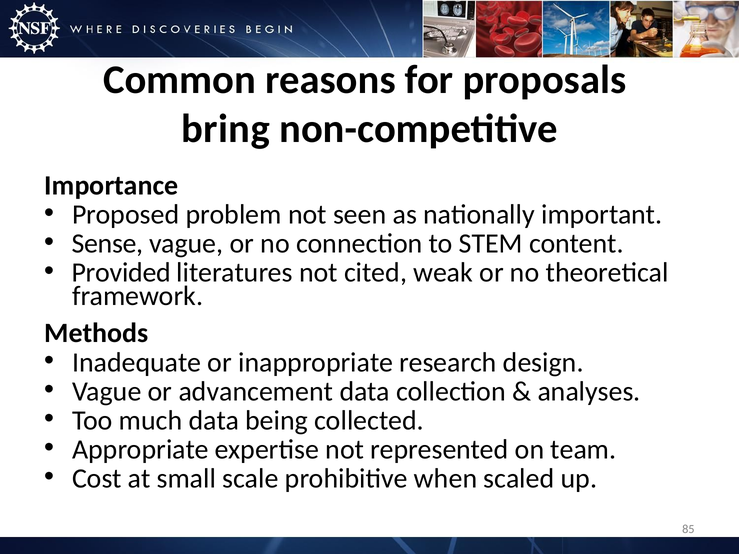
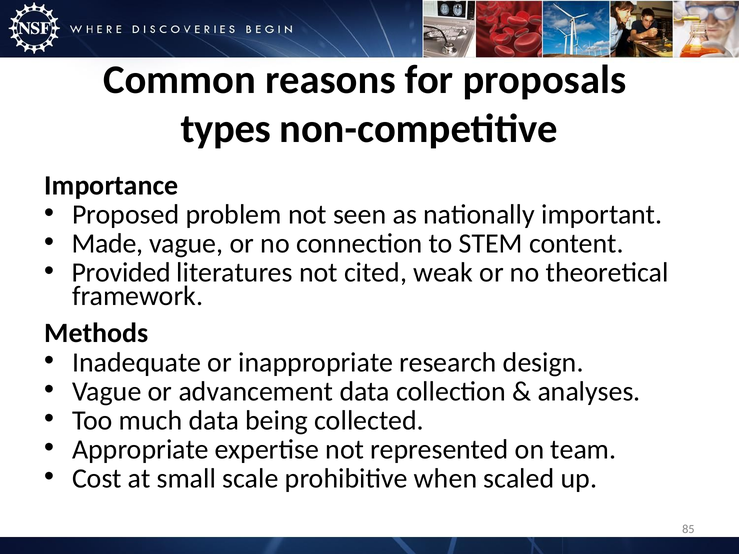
bring: bring -> types (226, 129)
Sense: Sense -> Made (108, 244)
